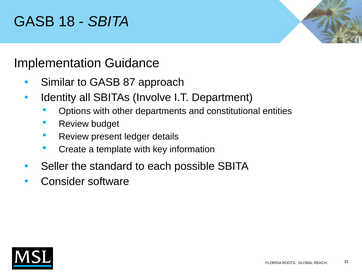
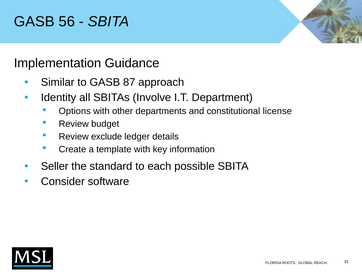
18: 18 -> 56 (67, 22)
entities: entities -> license (277, 112)
present: present -> exclude (107, 137)
